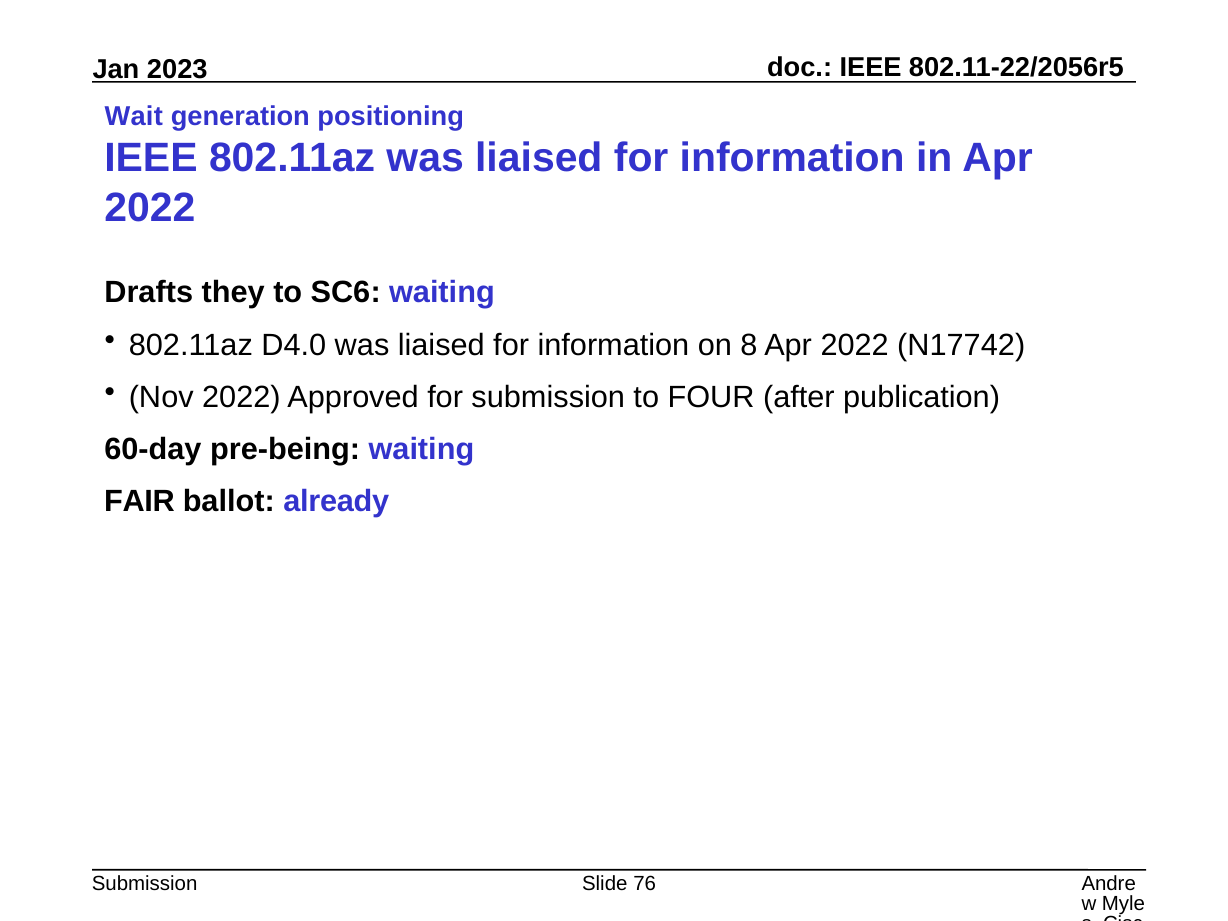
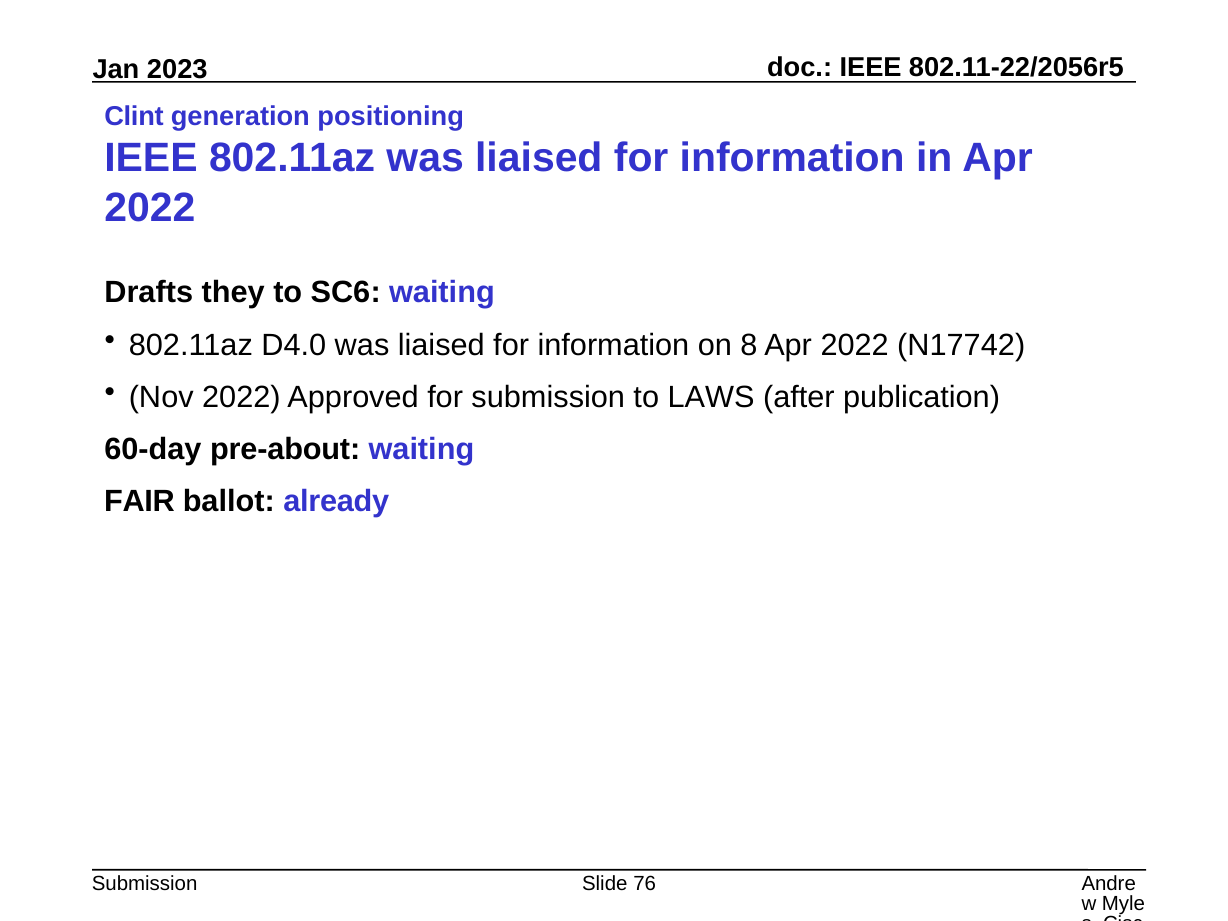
Wait: Wait -> Clint (134, 117)
FOUR: FOUR -> LAWS (711, 397)
pre-being: pre-being -> pre-about (285, 449)
